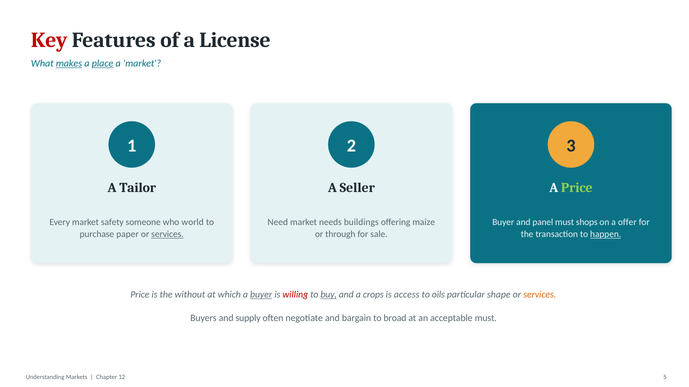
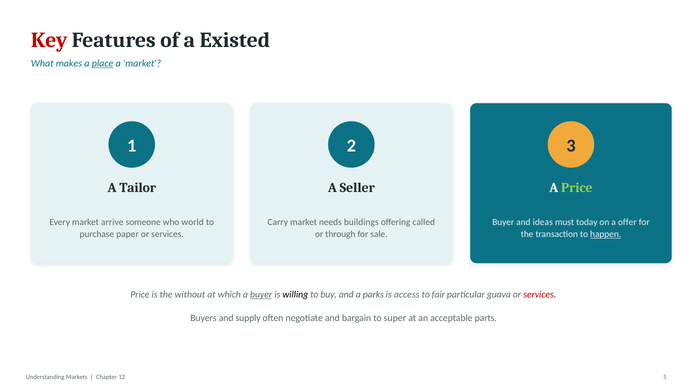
License: License -> Existed (235, 40)
makes underline: present -> none (69, 64)
safety: safety -> arrive (112, 222)
Need: Need -> Carry (278, 222)
maize: maize -> called (424, 222)
panel: panel -> ideas (543, 222)
shops: shops -> today (587, 222)
services underline: present -> none (167, 235)
willing colour: red -> black (295, 295)
buy underline: present -> none (329, 295)
crops: crops -> parks (373, 295)
oils: oils -> fair (438, 295)
shape: shape -> guava (499, 295)
services colour: orange -> red (540, 295)
broad: broad -> super (395, 318)
acceptable must: must -> parts (486, 318)
